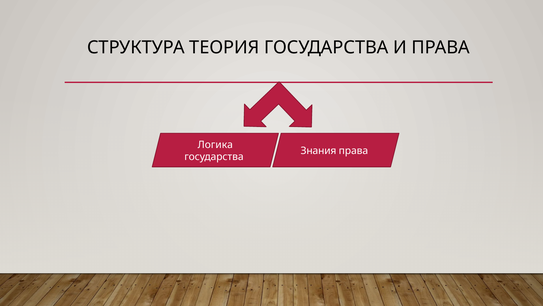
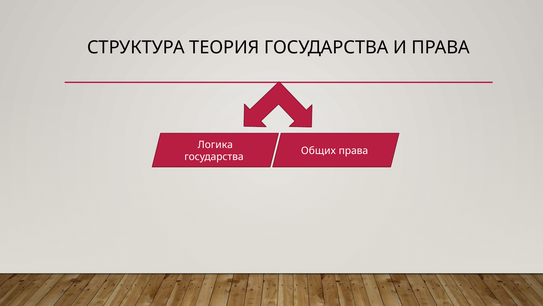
Знания: Знания -> Общих (318, 150)
